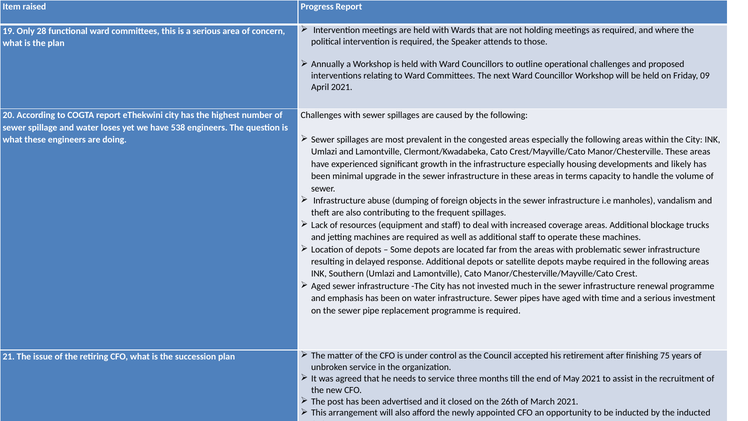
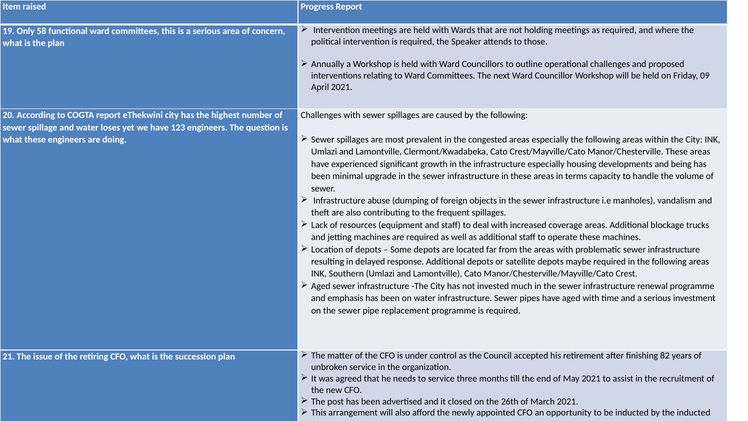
28: 28 -> 58 (42, 31)
538: 538 -> 123 (178, 127)
and likely: likely -> being (681, 164)
75: 75 -> 82 (665, 356)
